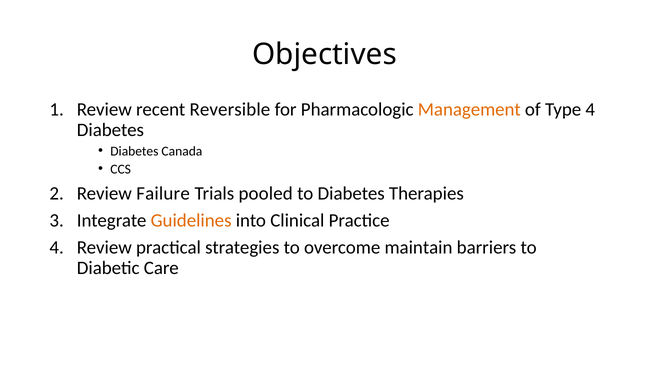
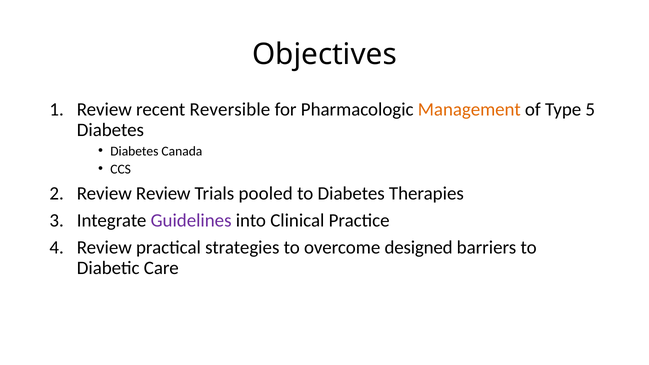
Type 4: 4 -> 5 (590, 110)
Review Failure: Failure -> Review (163, 193)
Guidelines colour: orange -> purple (191, 221)
maintain: maintain -> designed (419, 248)
